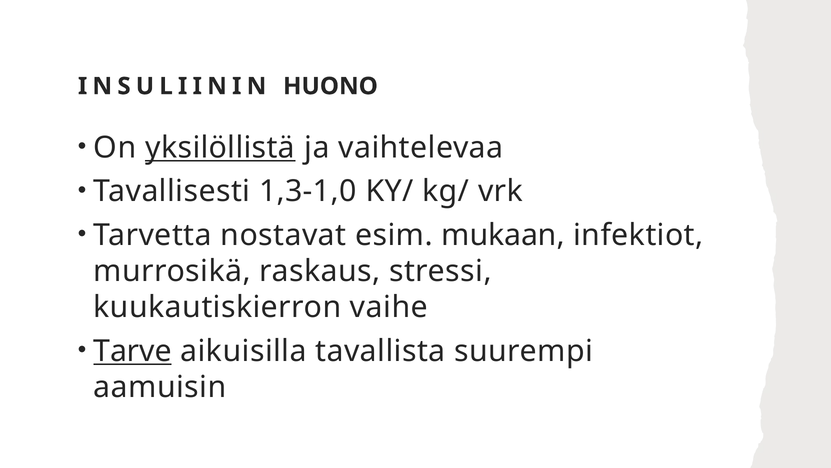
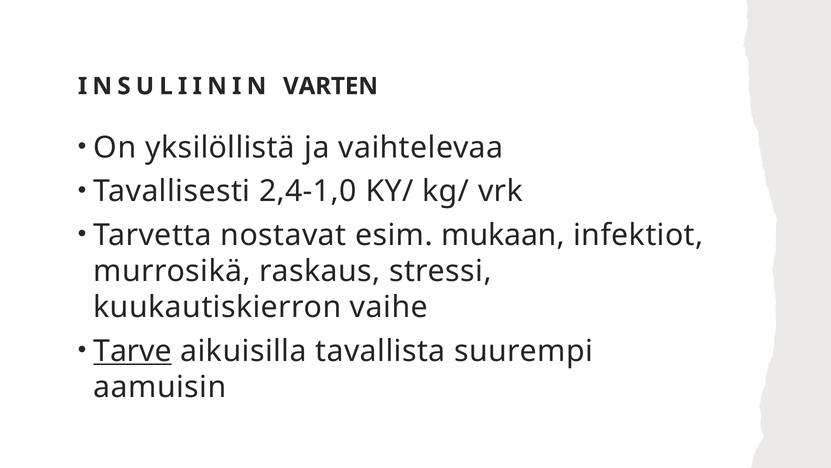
HUONO: HUONO -> VARTEN (330, 86)
yksilöllistä underline: present -> none (220, 147)
1,3-1,0: 1,3-1,0 -> 2,4-1,0 (308, 191)
